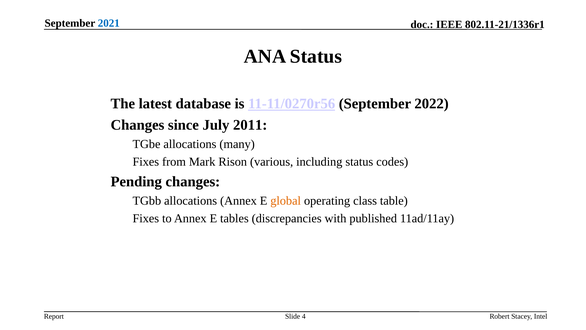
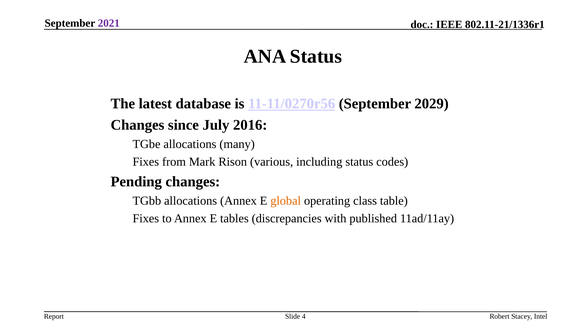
2021 colour: blue -> purple (109, 23)
2022: 2022 -> 2029 (432, 104)
2011: 2011 -> 2016 (250, 125)
